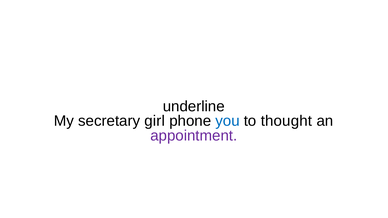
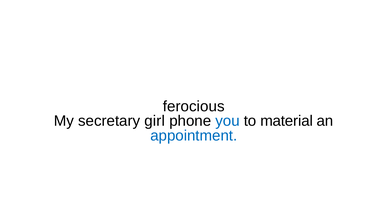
underline: underline -> ferocious (194, 106)
thought: thought -> material (287, 121)
appointment colour: purple -> blue (194, 136)
